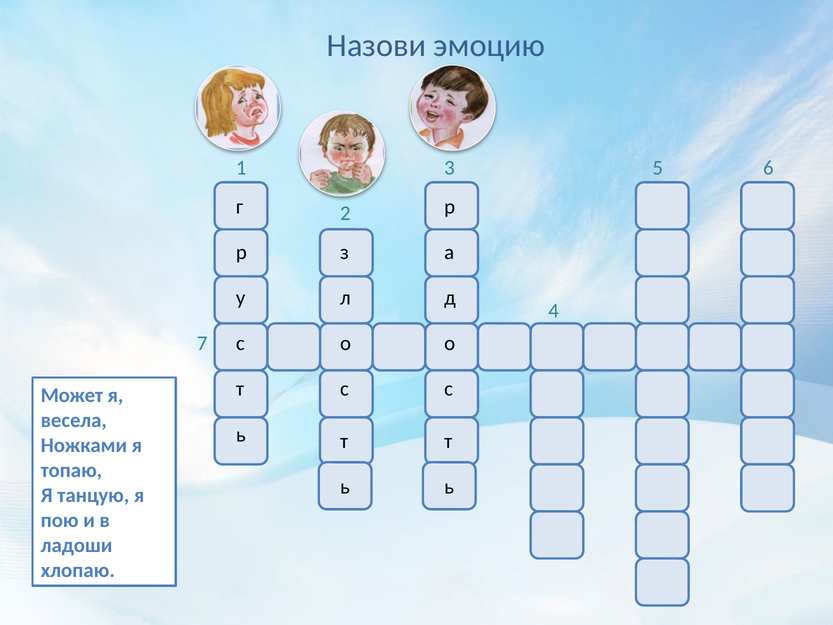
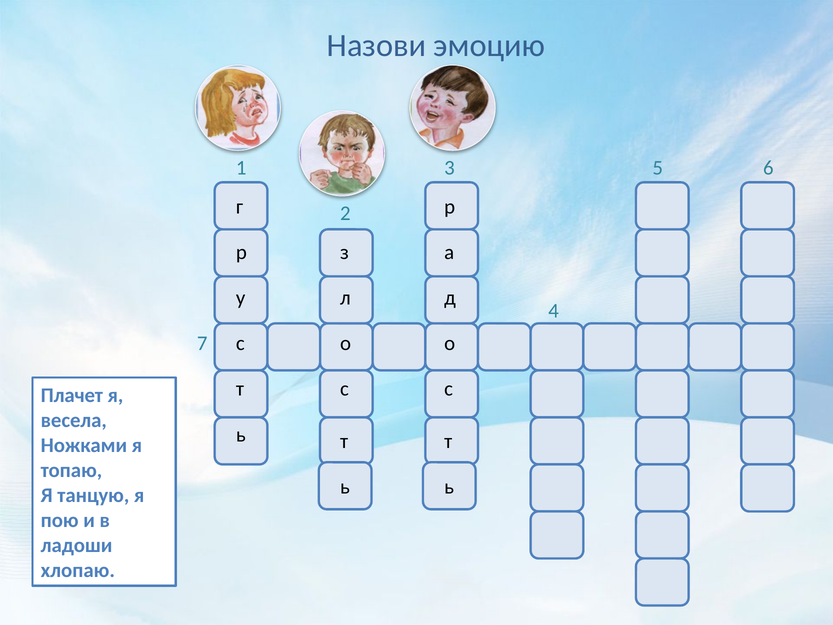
Может: Может -> Плачет (72, 395)
